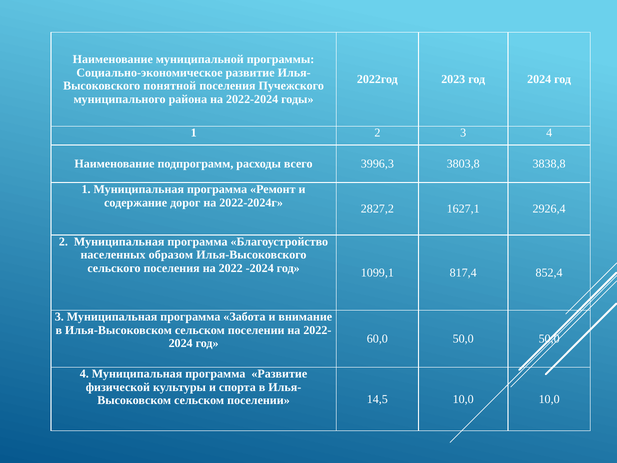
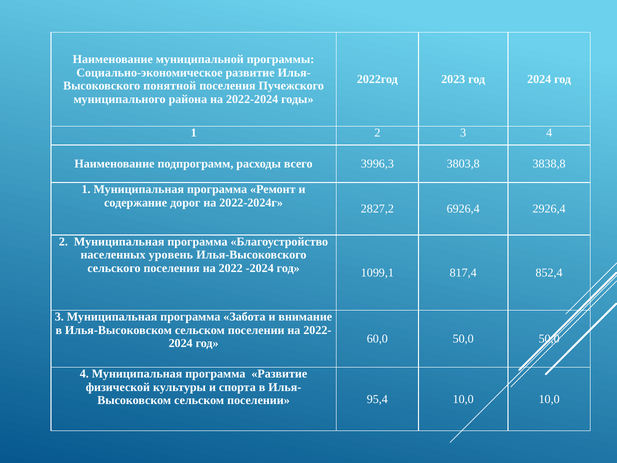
1627,1: 1627,1 -> 6926,4 (463, 209)
образом: образом -> уровень (171, 255)
14,5: 14,5 -> 95,4 (377, 399)
